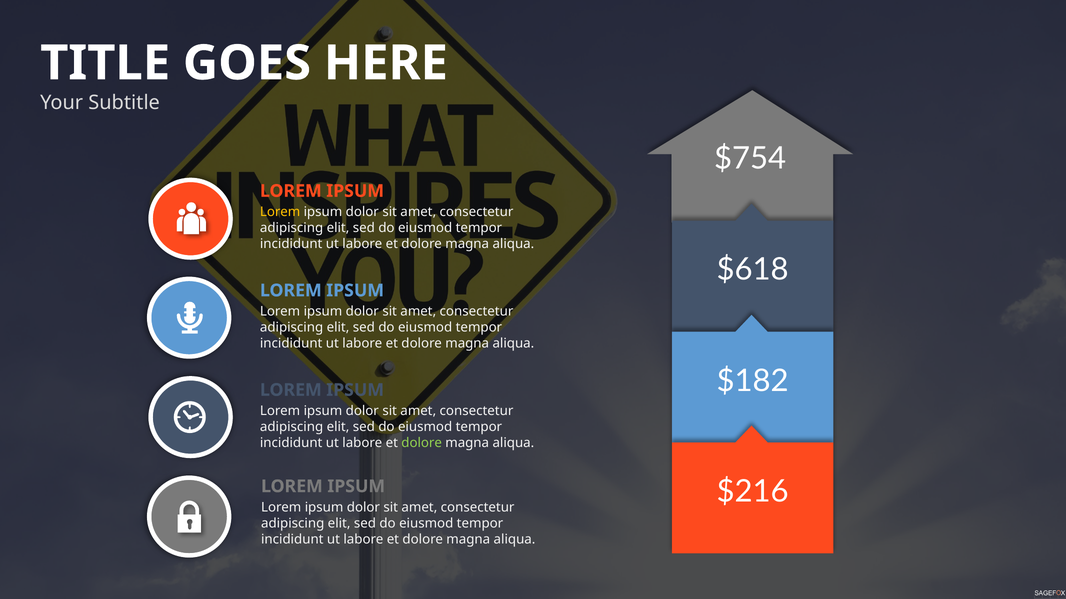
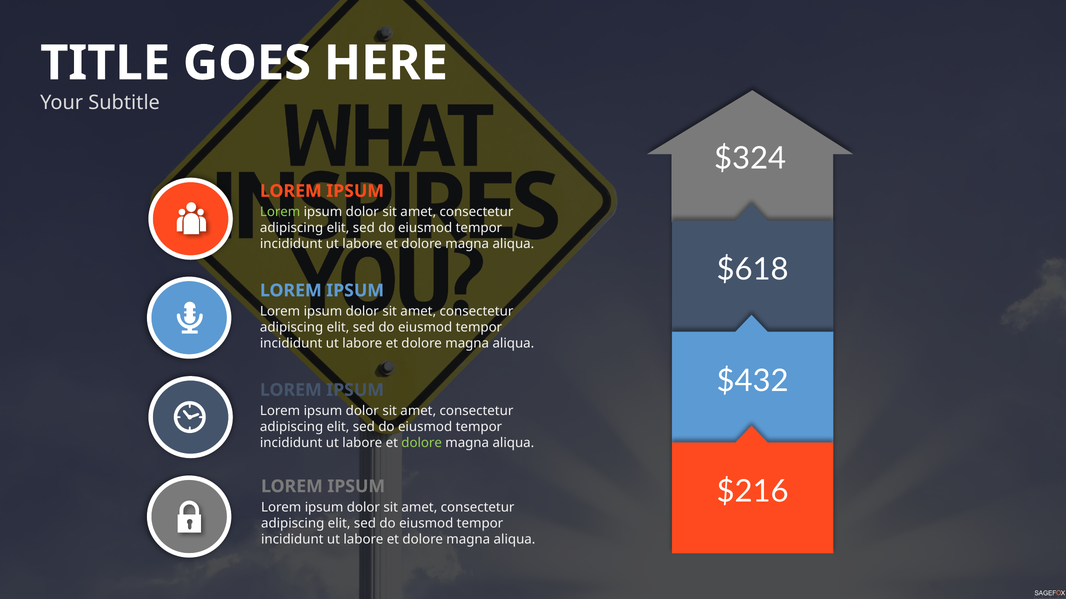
$754: $754 -> $324 (750, 159)
Lorem colour: yellow -> light green (280, 212)
$182: $182 -> $432 (753, 381)
